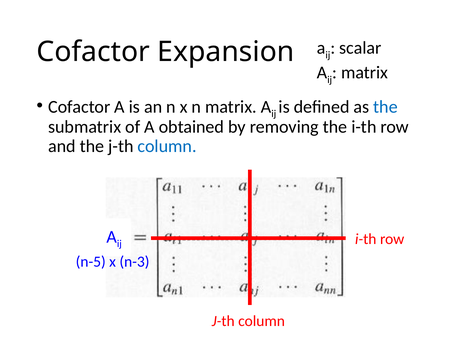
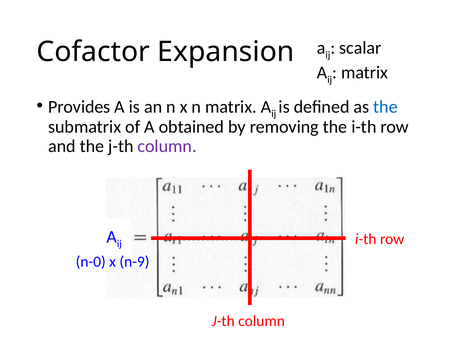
Cofactor: Cofactor -> Provides (79, 107)
column colour: blue -> purple (167, 146)
n-5: n-5 -> n-0 (91, 262)
n-3: n-3 -> n-9 (134, 262)
